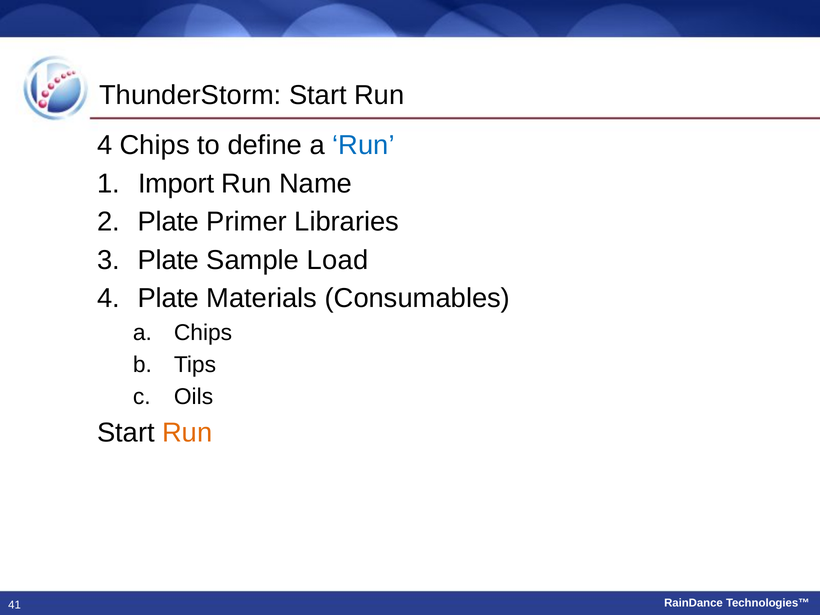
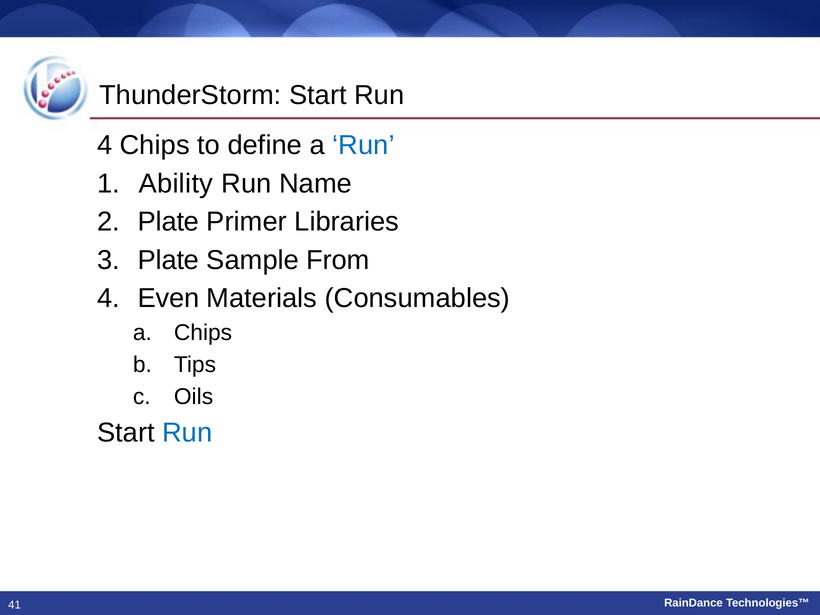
Import: Import -> Ability (176, 184)
Load: Load -> From (338, 260)
4 Plate: Plate -> Even (169, 298)
Run colour: orange -> blue (187, 432)
